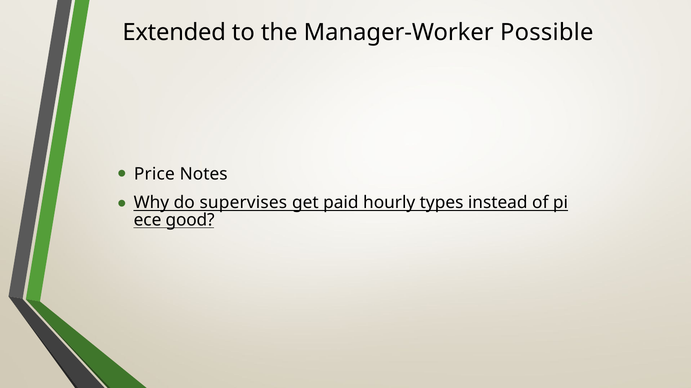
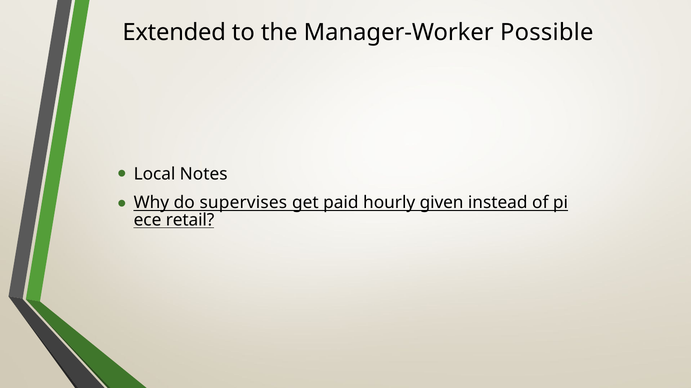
Price: Price -> Local (155, 175)
types: types -> given (442, 203)
good: good -> retail (190, 220)
